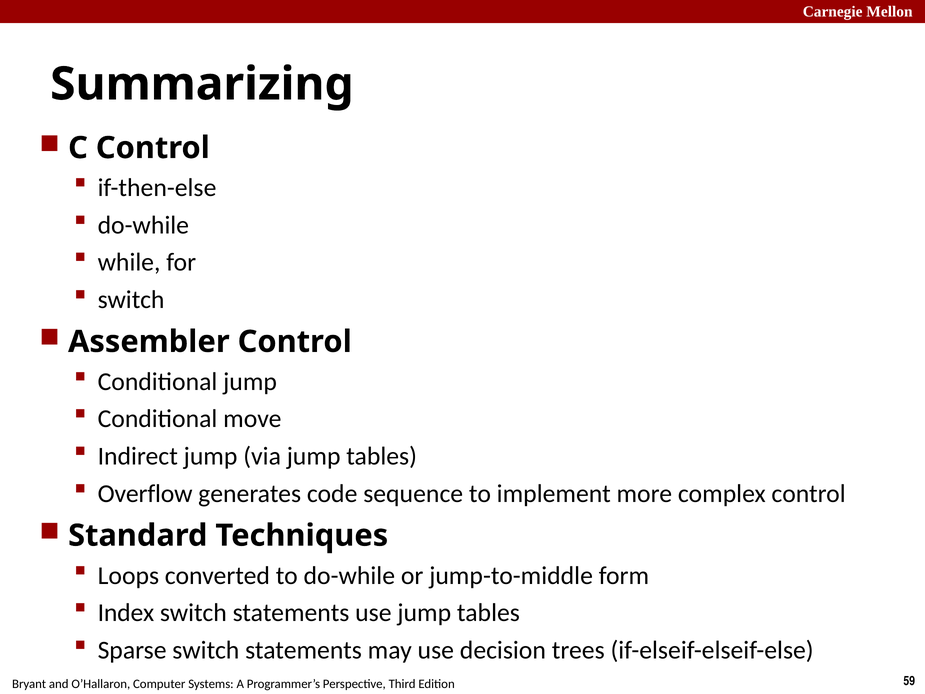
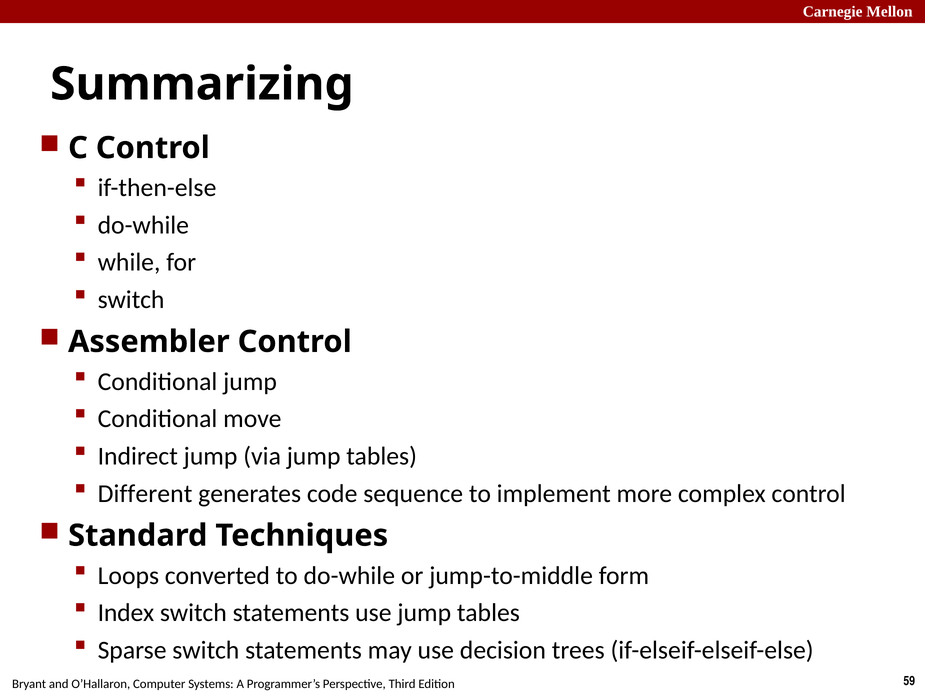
Overflow: Overflow -> Different (145, 493)
